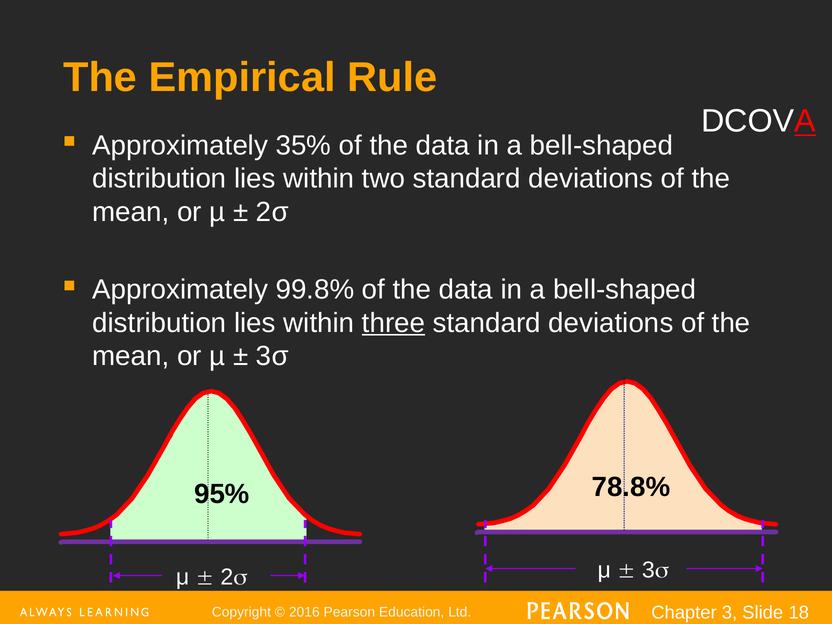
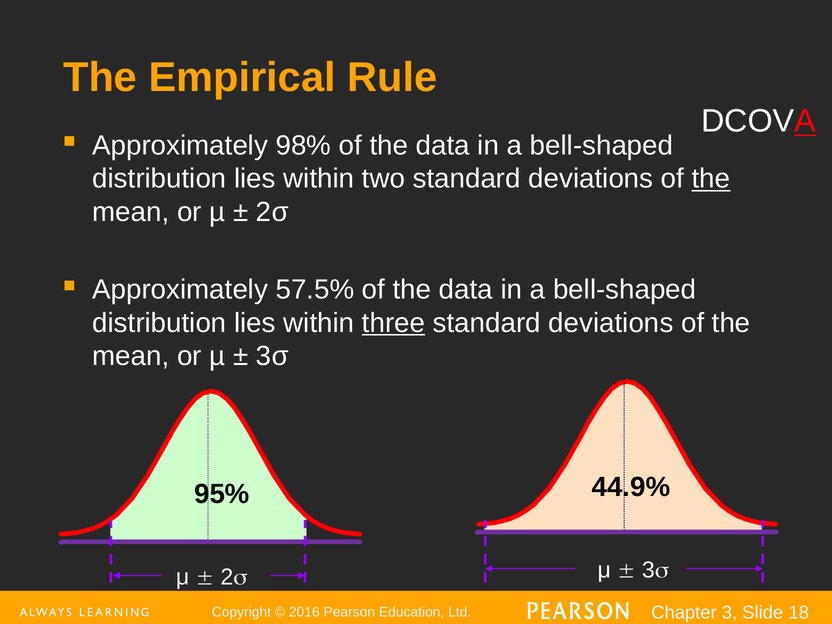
35%: 35% -> 98% (303, 145)
the underline: none -> present (711, 179)
99.8%: 99.8% -> 57.5% (315, 290)
78.8%: 78.8% -> 44.9% (631, 487)
